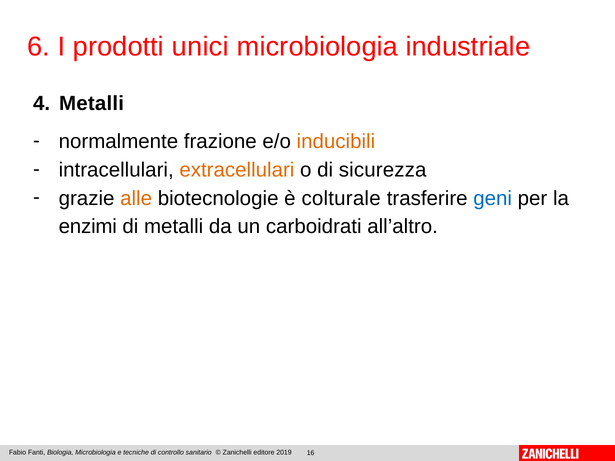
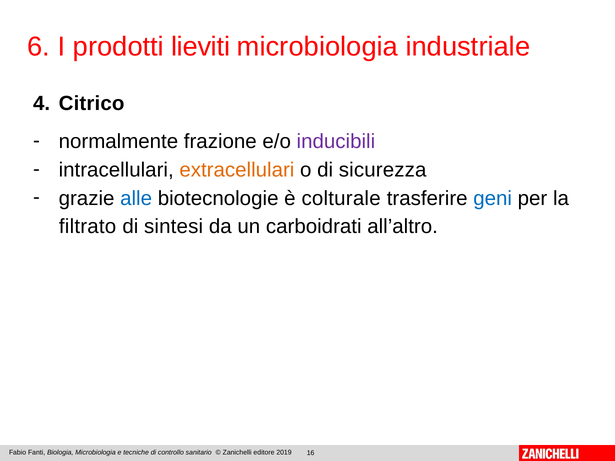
unici: unici -> lieviti (201, 47)
Metalli: Metalli -> Citrico (92, 104)
inducibili colour: orange -> purple (336, 142)
alle colour: orange -> blue (136, 198)
enzimi: enzimi -> filtrato (88, 227)
di metalli: metalli -> sintesi (174, 227)
